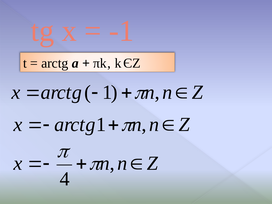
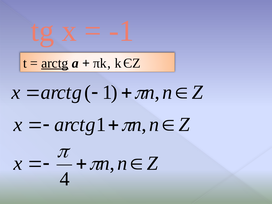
arctg underline: none -> present (55, 63)
